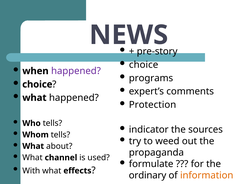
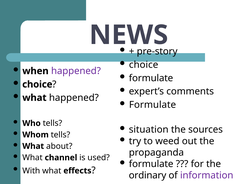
programs: programs -> formulate (151, 78)
Protection: Protection -> Formulate (153, 105)
indicator: indicator -> situation (149, 130)
information colour: orange -> purple (207, 176)
